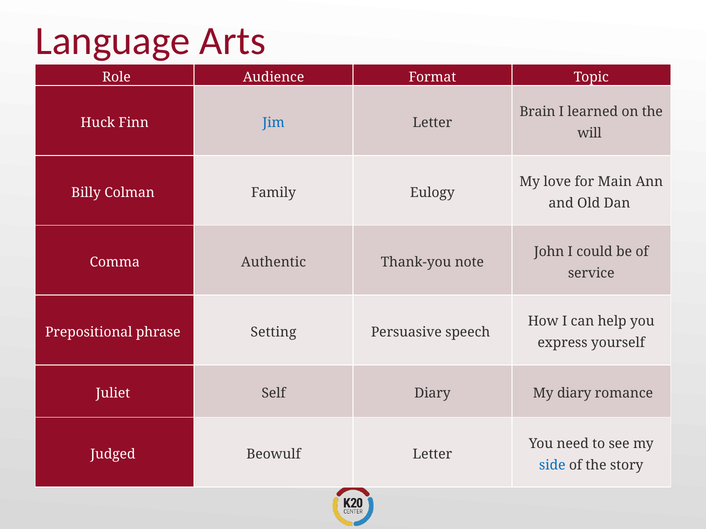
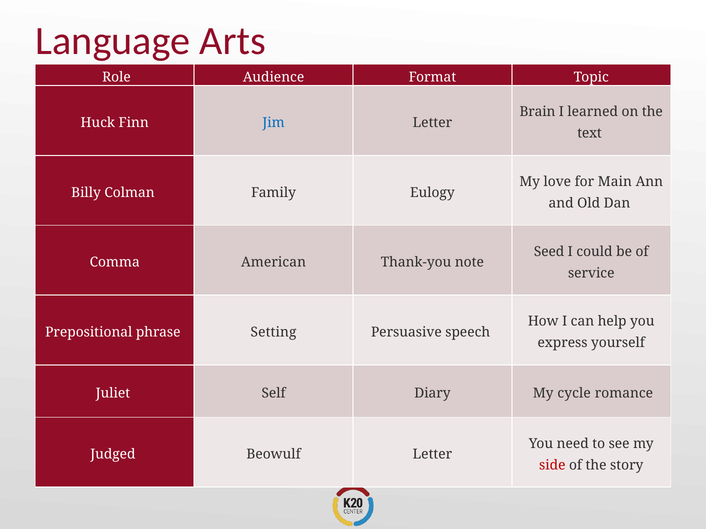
will: will -> text (590, 134)
John: John -> Seed (549, 252)
Authentic: Authentic -> American (274, 263)
My diary: diary -> cycle (574, 394)
side colour: blue -> red (552, 466)
